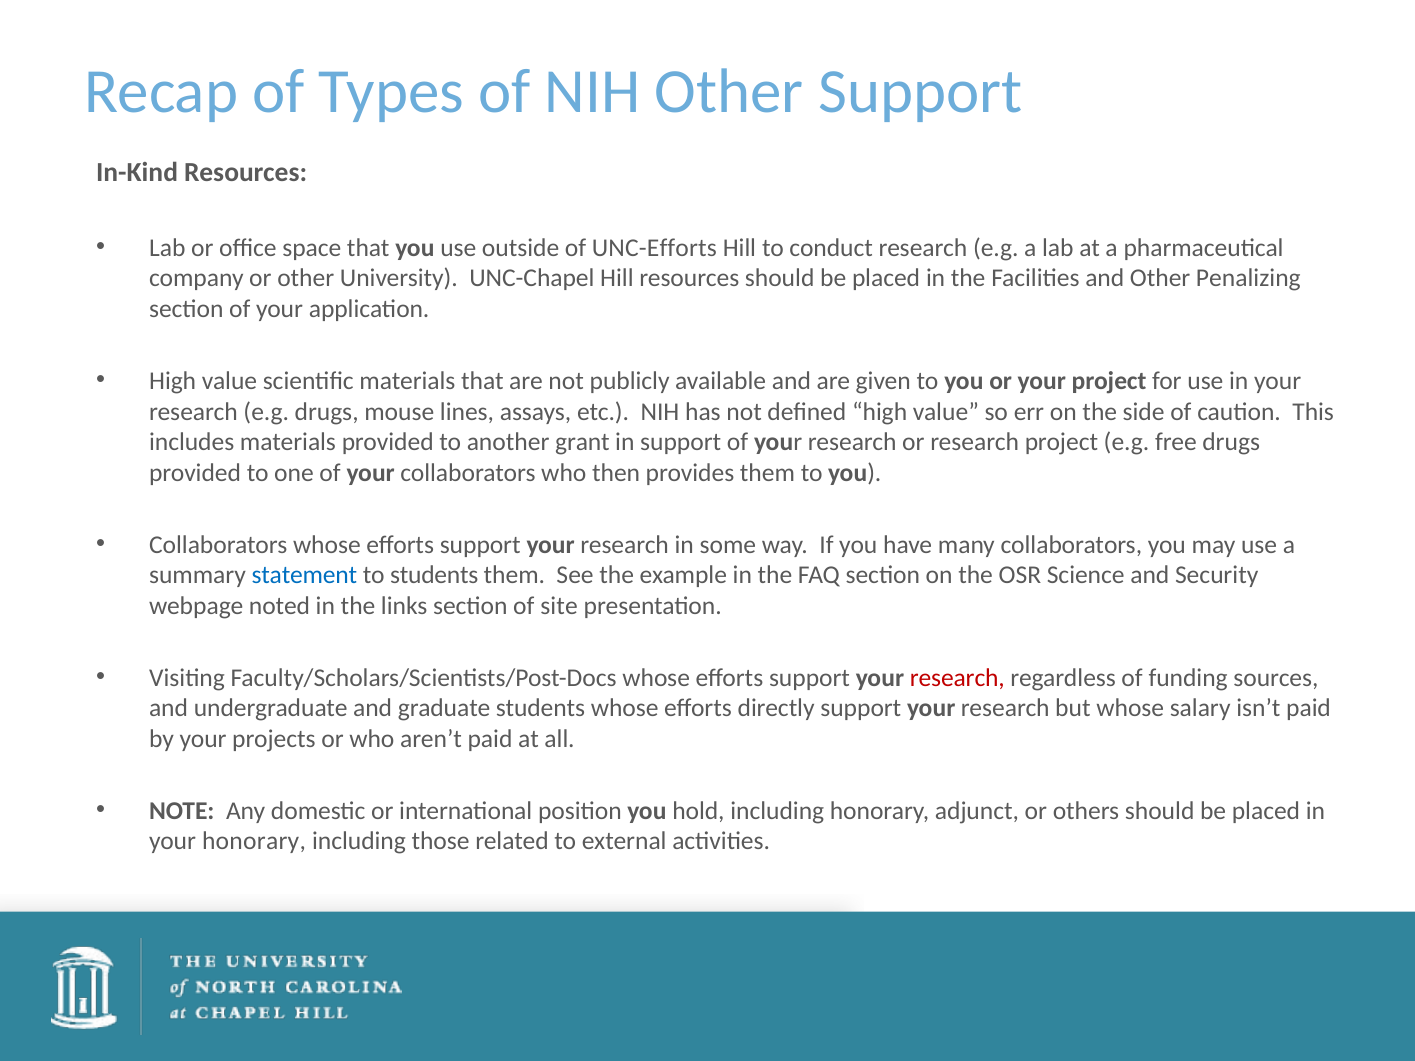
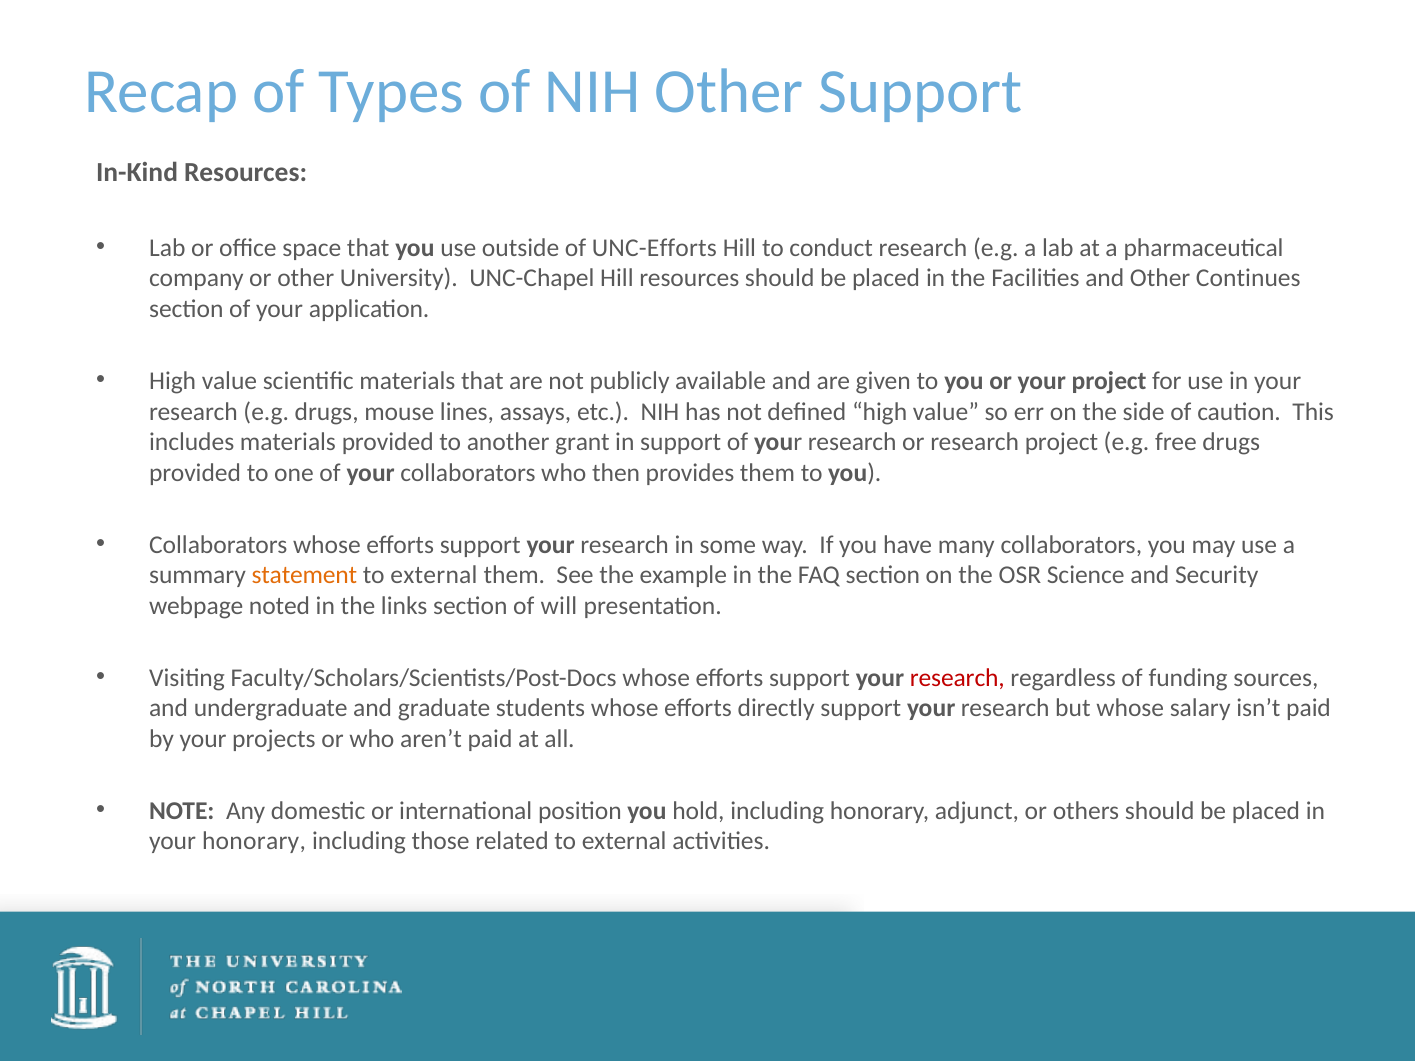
Penalizing: Penalizing -> Continues (1248, 279)
statement colour: blue -> orange (304, 575)
students: students -> external (434, 575)
site: site -> will (559, 606)
